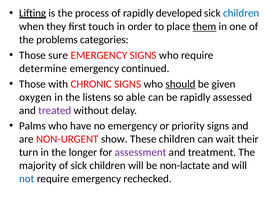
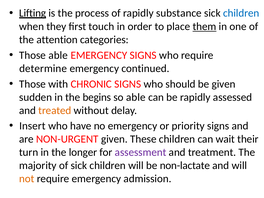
developed: developed -> substance (179, 13)
problems: problems -> attention (57, 40)
Those sure: sure -> able (58, 55)
should underline: present -> none (181, 84)
oxygen: oxygen -> sudden (36, 97)
listens: listens -> begins (97, 97)
treated colour: purple -> orange (55, 110)
Palms: Palms -> Insert (32, 126)
NON-URGENT show: show -> given (114, 139)
not colour: blue -> orange (27, 179)
rechecked: rechecked -> admission (148, 179)
